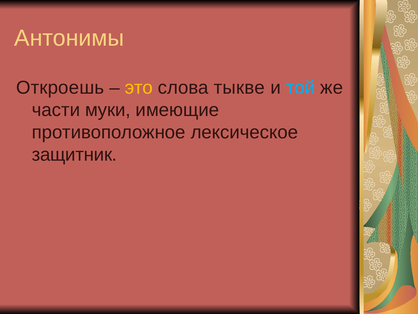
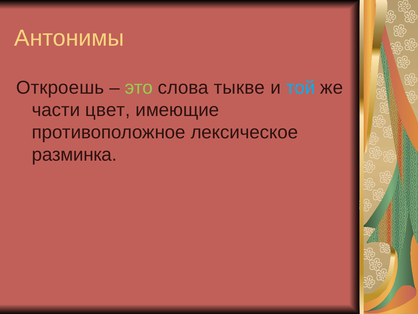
это colour: yellow -> light green (139, 88)
муки: муки -> цвет (108, 110)
защитник: защитник -> разминка (74, 155)
